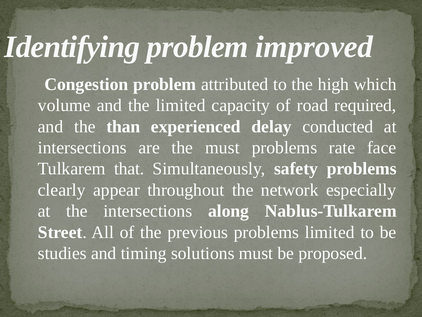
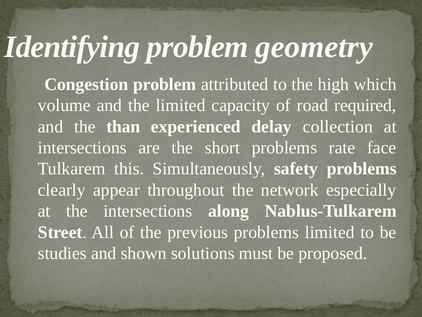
improved: improved -> geometry (314, 47)
conducted: conducted -> collection (338, 126)
the must: must -> short (222, 147)
that: that -> this (129, 169)
timing: timing -> shown (144, 253)
